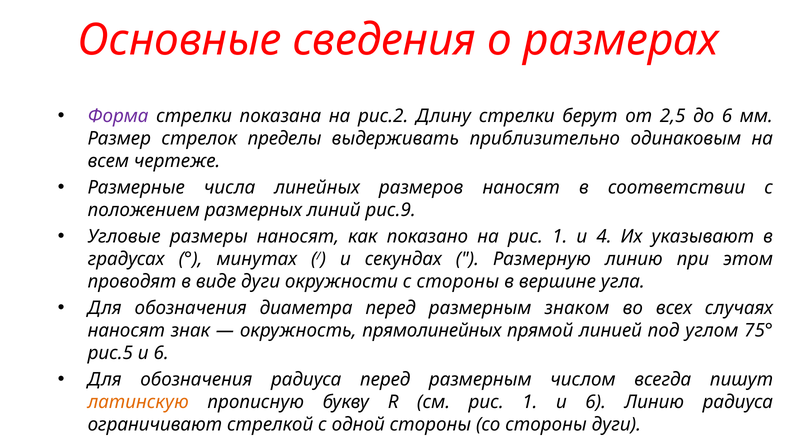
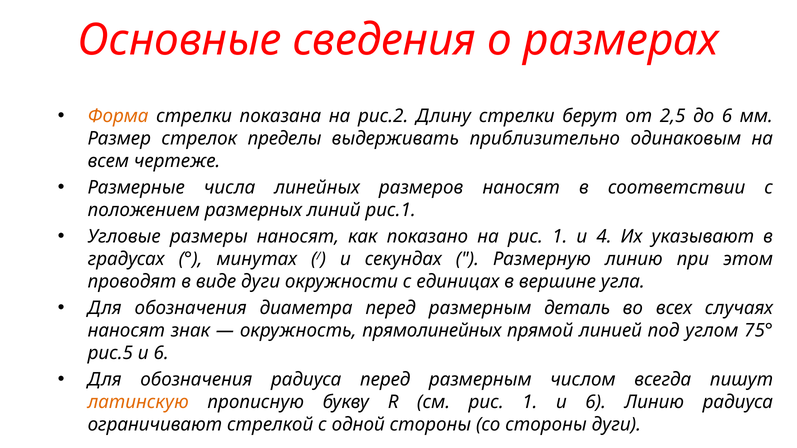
Форма colour: purple -> orange (118, 116)
рис.9: рис.9 -> рис.1 (391, 210)
с стороны: стороны -> единицах (458, 282)
знаком: знаком -> деталь (577, 308)
